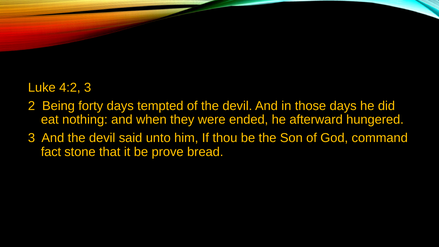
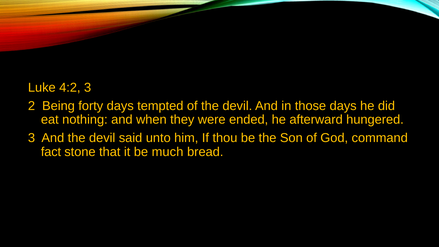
prove: prove -> much (168, 152)
